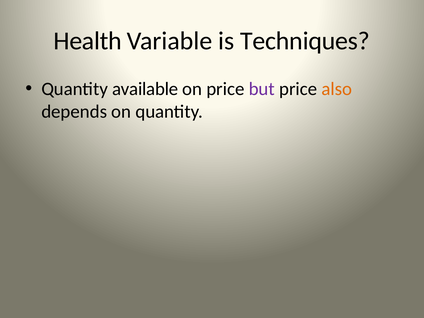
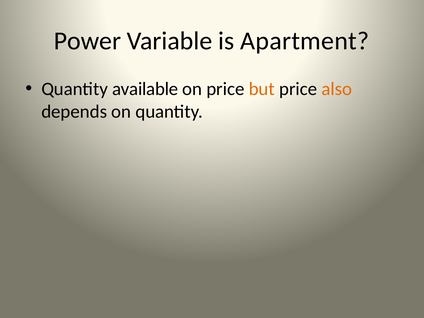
Health: Health -> Power (88, 41)
Techniques: Techniques -> Apartment (305, 41)
but colour: purple -> orange (262, 89)
